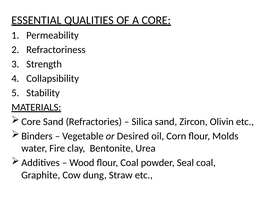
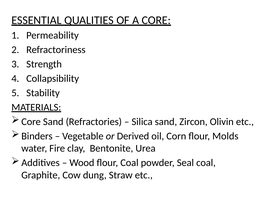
Desired: Desired -> Derived (133, 136)
